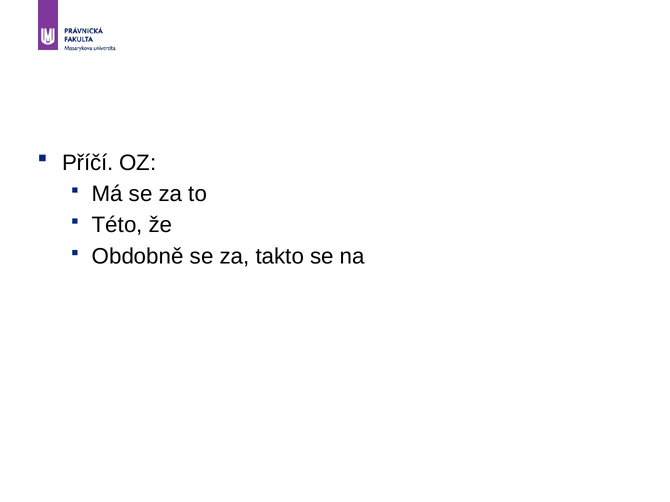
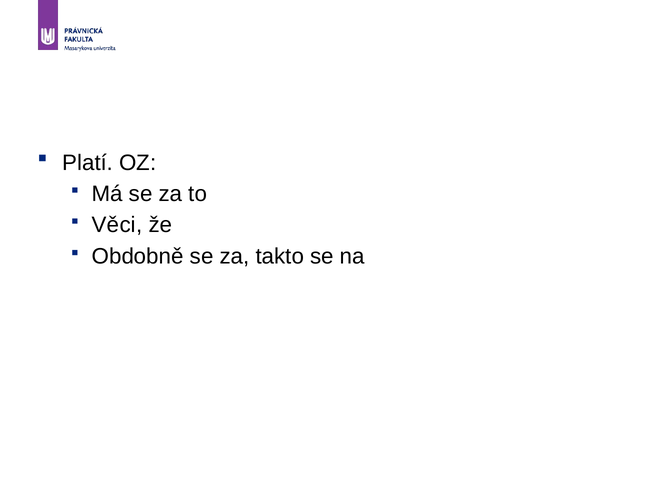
Příčí: Příčí -> Platí (88, 163)
Této: Této -> Věci (117, 225)
